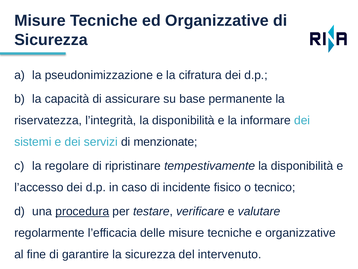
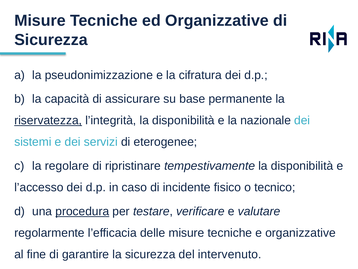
riservatezza underline: none -> present (48, 120)
informare: informare -> nazionale (266, 120)
menzionate: menzionate -> eterogenee (165, 142)
